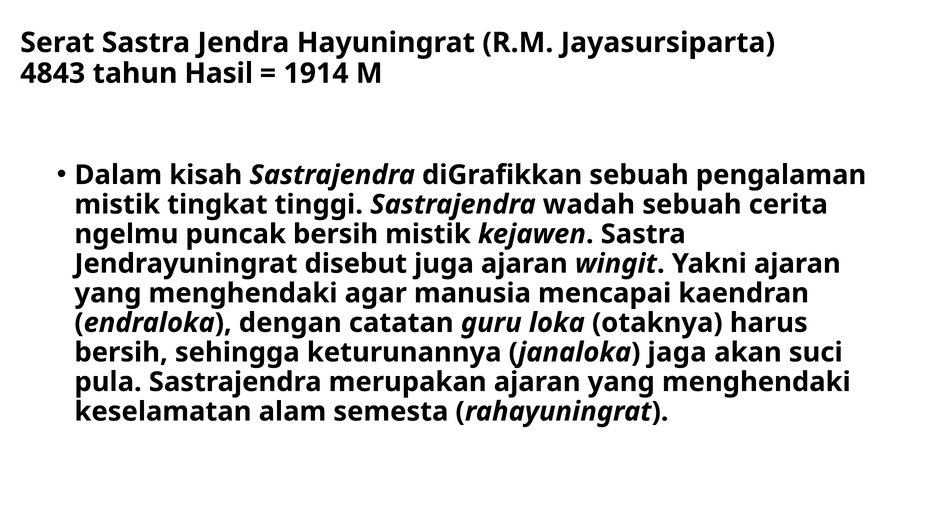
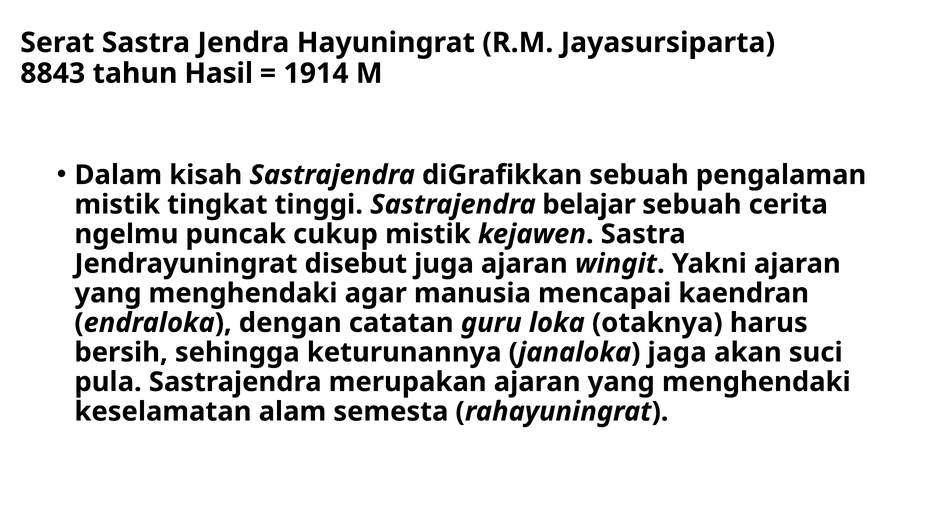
4843: 4843 -> 8843 (53, 73)
wadah: wadah -> belajar (589, 204)
puncak bersih: bersih -> cukup (335, 234)
